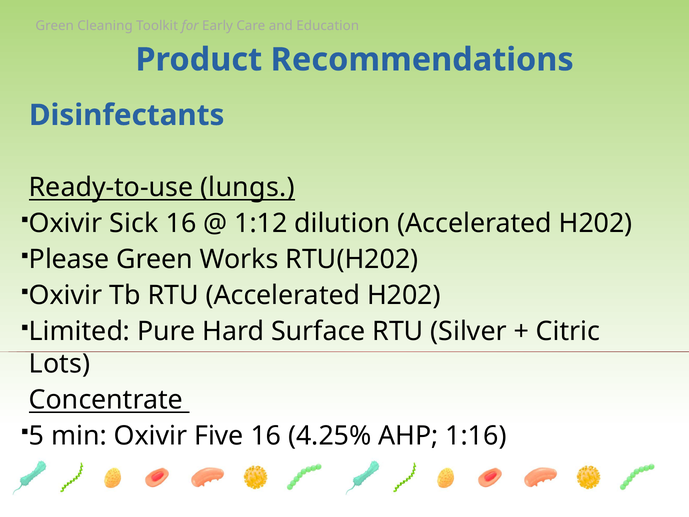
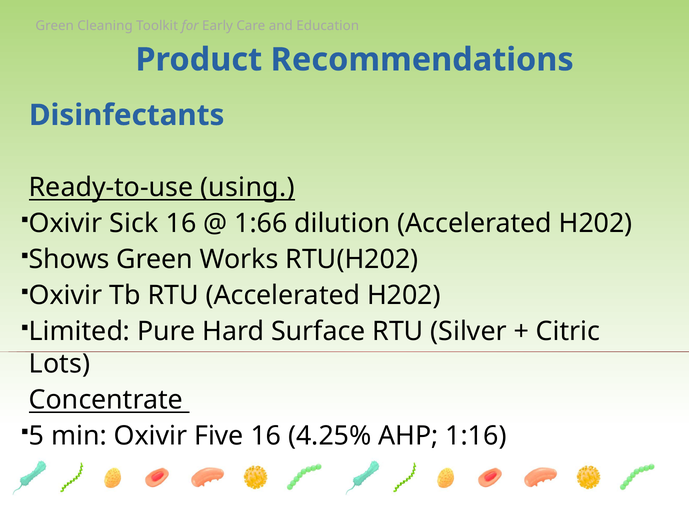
lungs: lungs -> using (247, 187)
1:12: 1:12 -> 1:66 (261, 223)
Please: Please -> Shows (69, 259)
